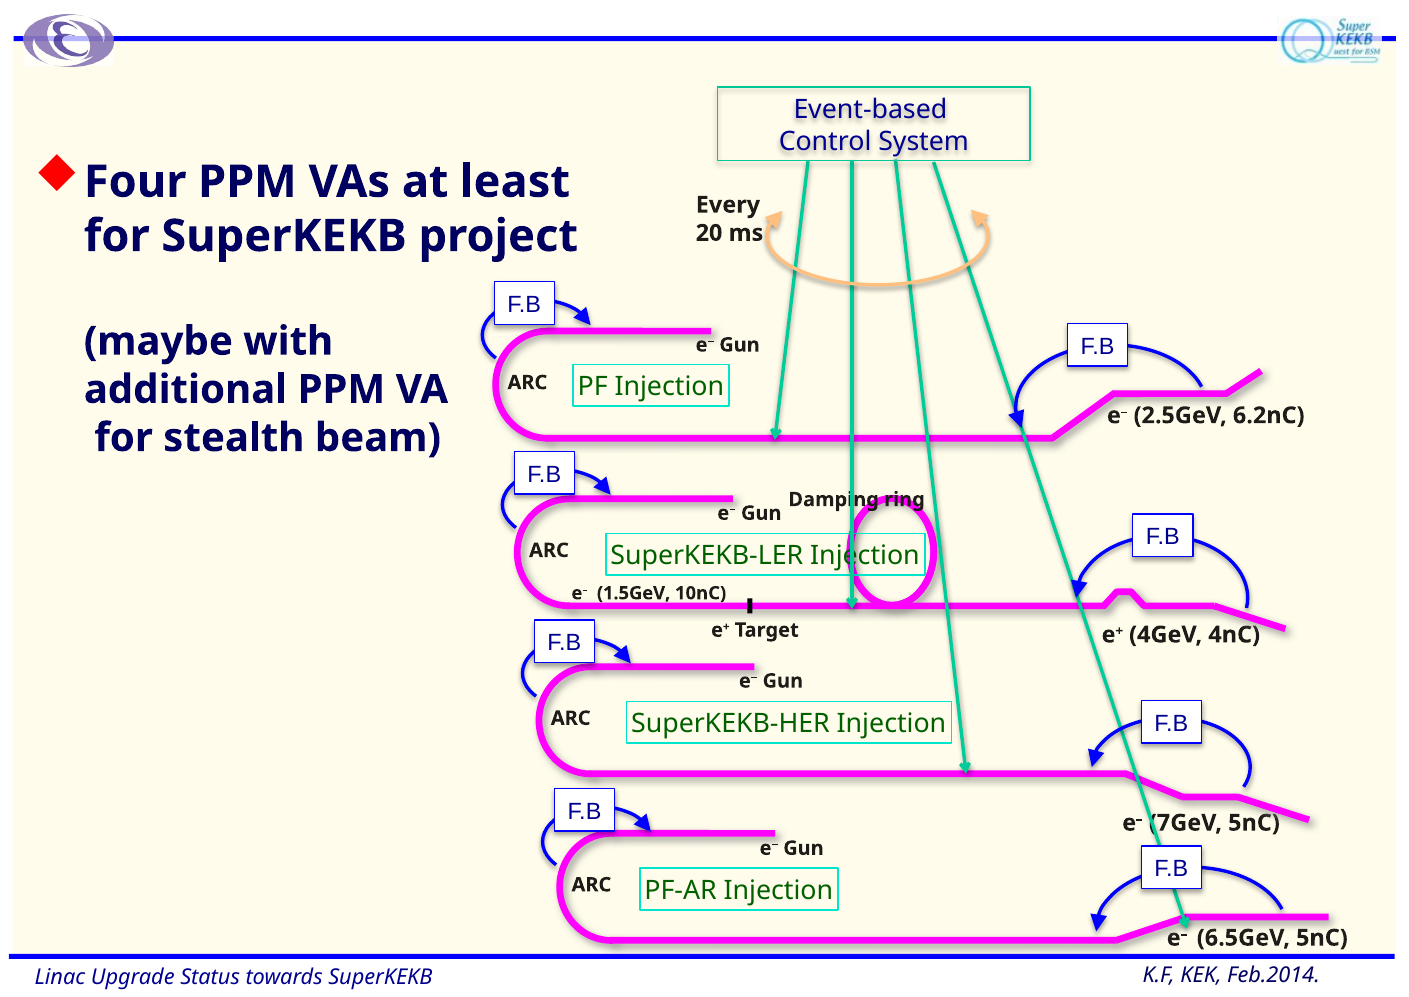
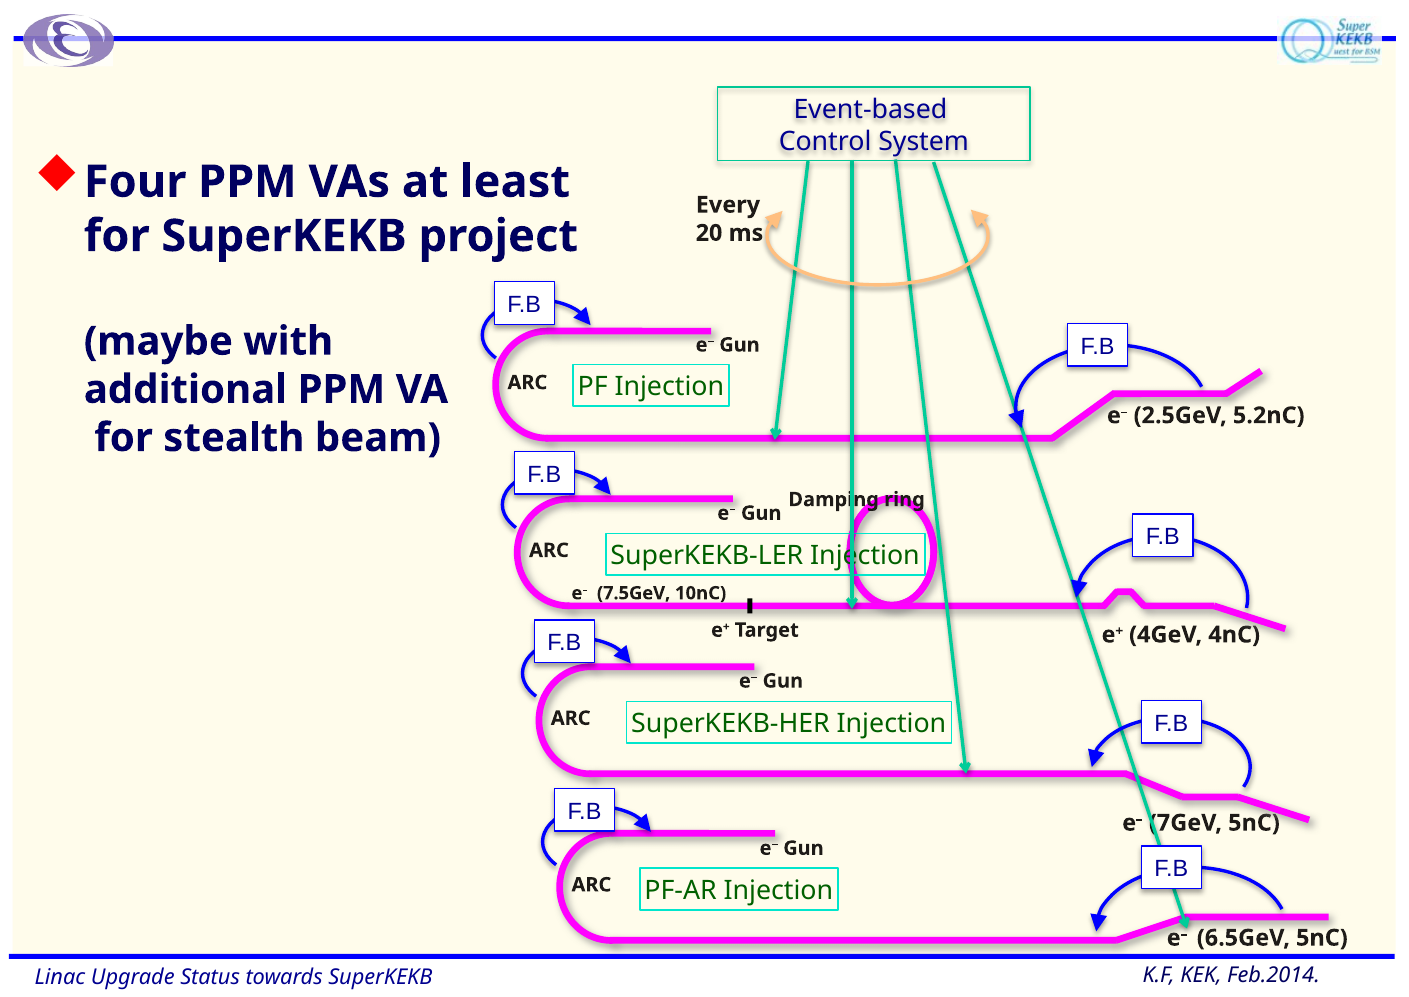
6.2nC: 6.2nC -> 5.2nC (1269, 415)
1.5GeV: 1.5GeV -> 7.5GeV (634, 593)
